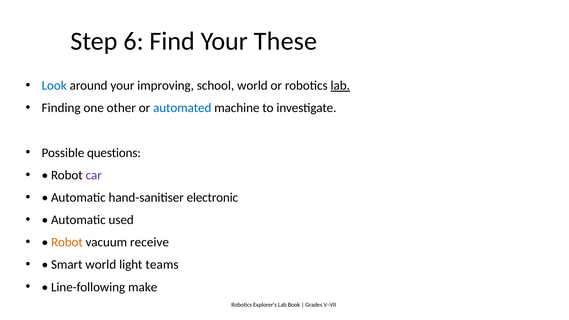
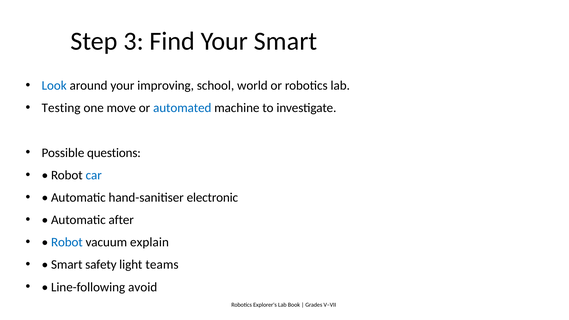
6: 6 -> 3 (134, 41)
Your These: These -> Smart (286, 41)
lab underline: present -> none (340, 86)
Finding: Finding -> Testing (61, 108)
other: other -> move (121, 108)
car colour: purple -> blue (94, 175)
used: used -> after (121, 220)
Robot colour: orange -> blue (67, 242)
receive: receive -> explain (149, 242)
Smart world: world -> safety (101, 265)
make: make -> avoid (143, 287)
